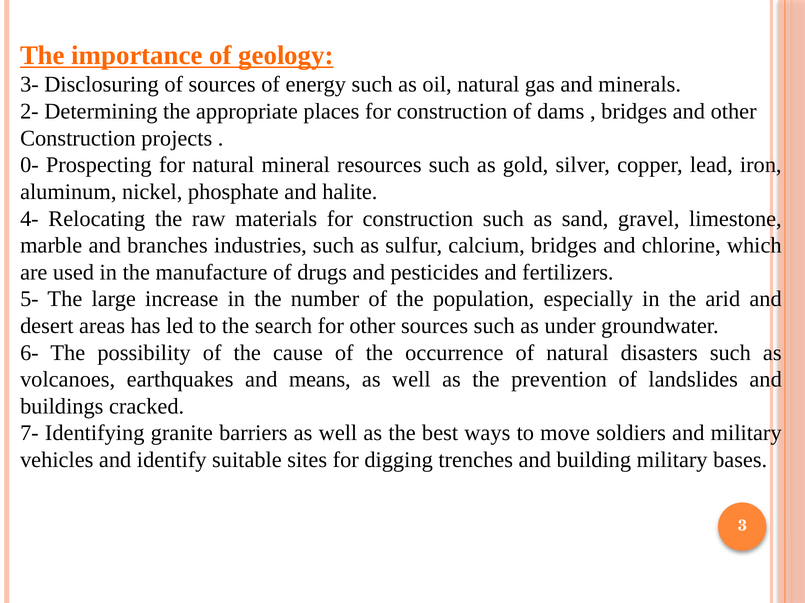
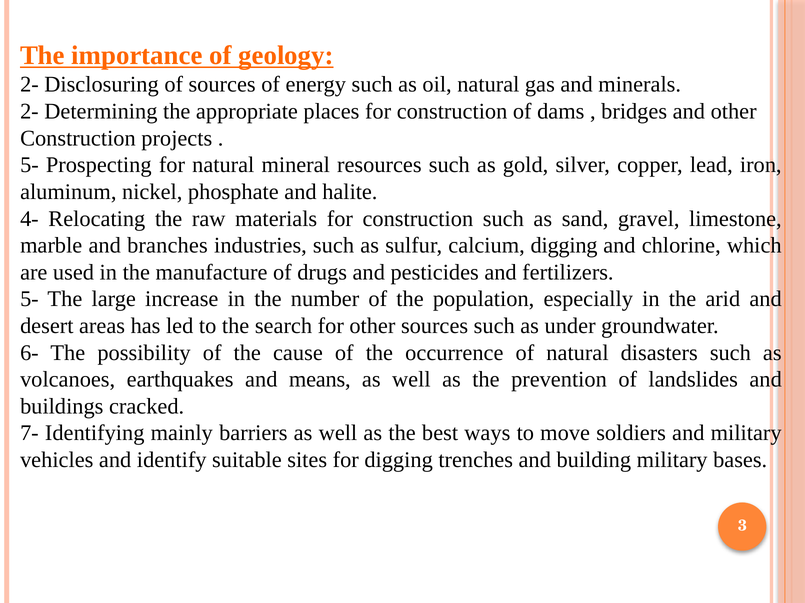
3-: 3- -> 2- (29, 85)
0-: 0- -> 5- (29, 165)
calcium bridges: bridges -> digging (564, 246)
granite: granite -> mainly (182, 434)
